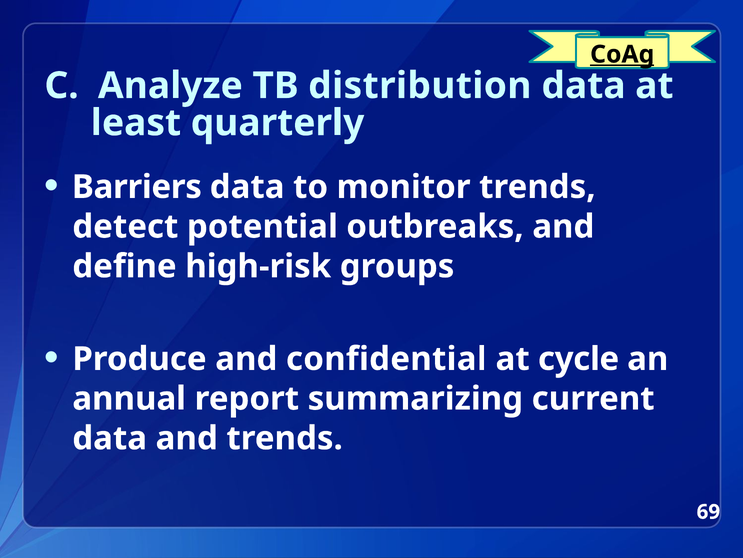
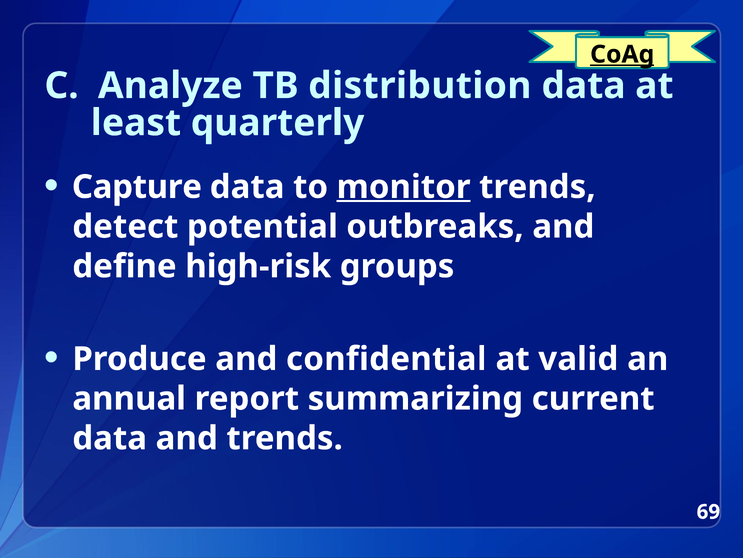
Barriers: Barriers -> Capture (137, 187)
monitor underline: none -> present (404, 187)
cycle: cycle -> valid (578, 359)
